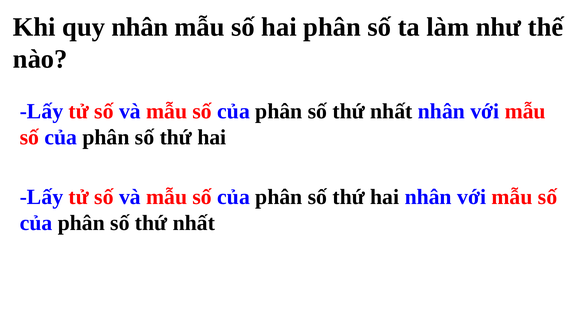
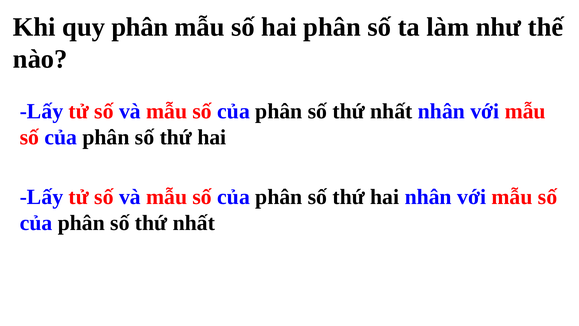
quy nhân: nhân -> phân (140, 27)
